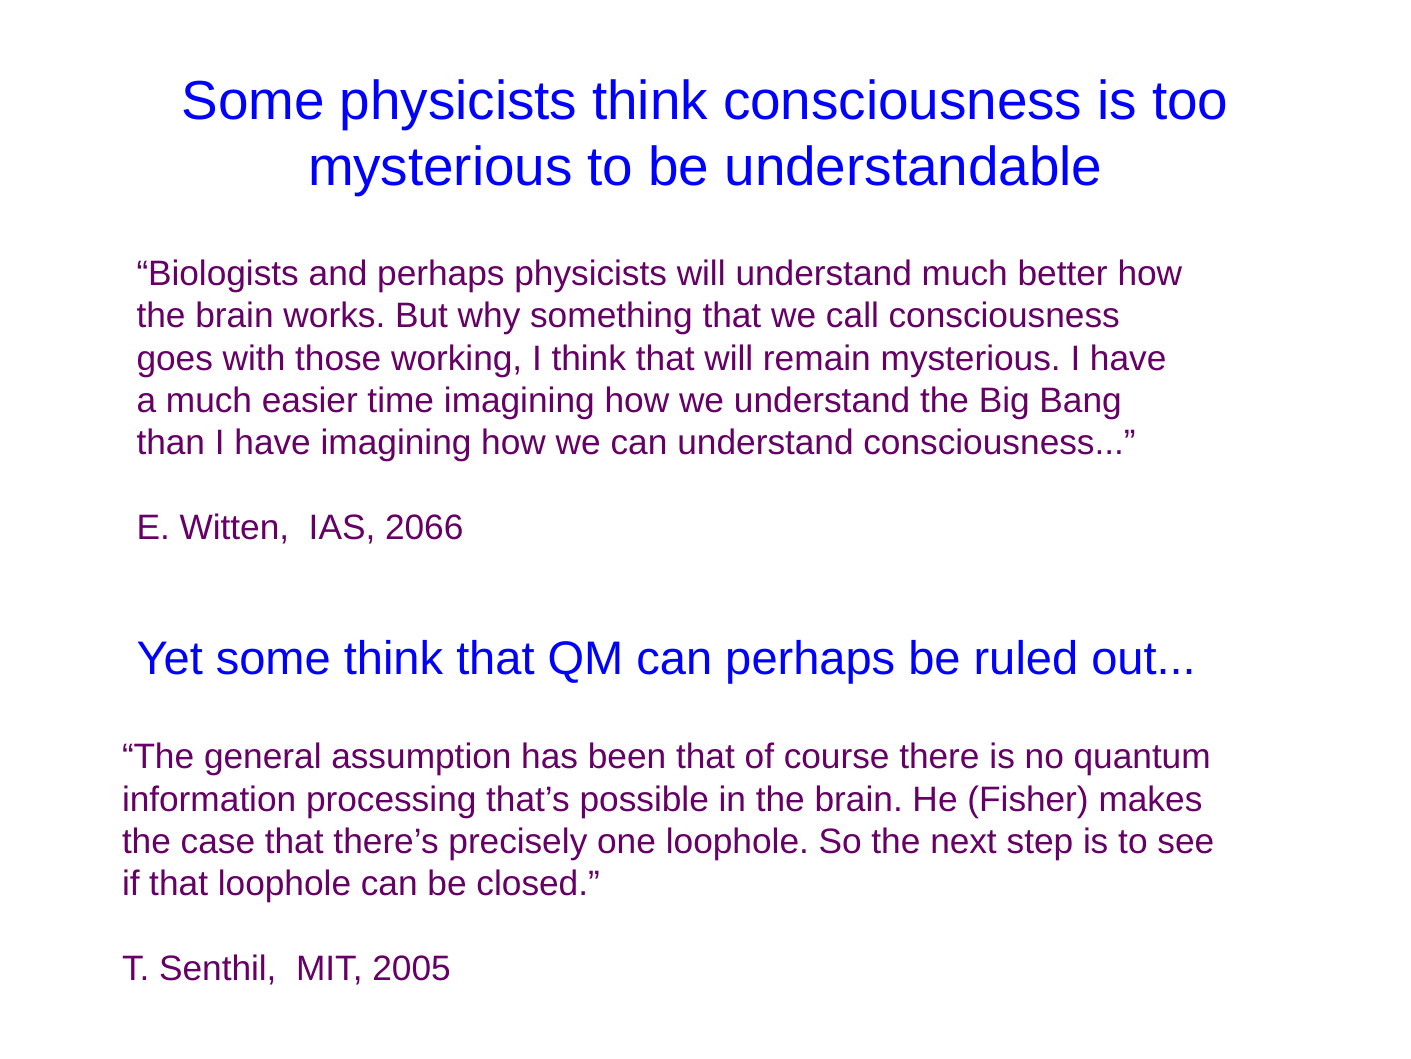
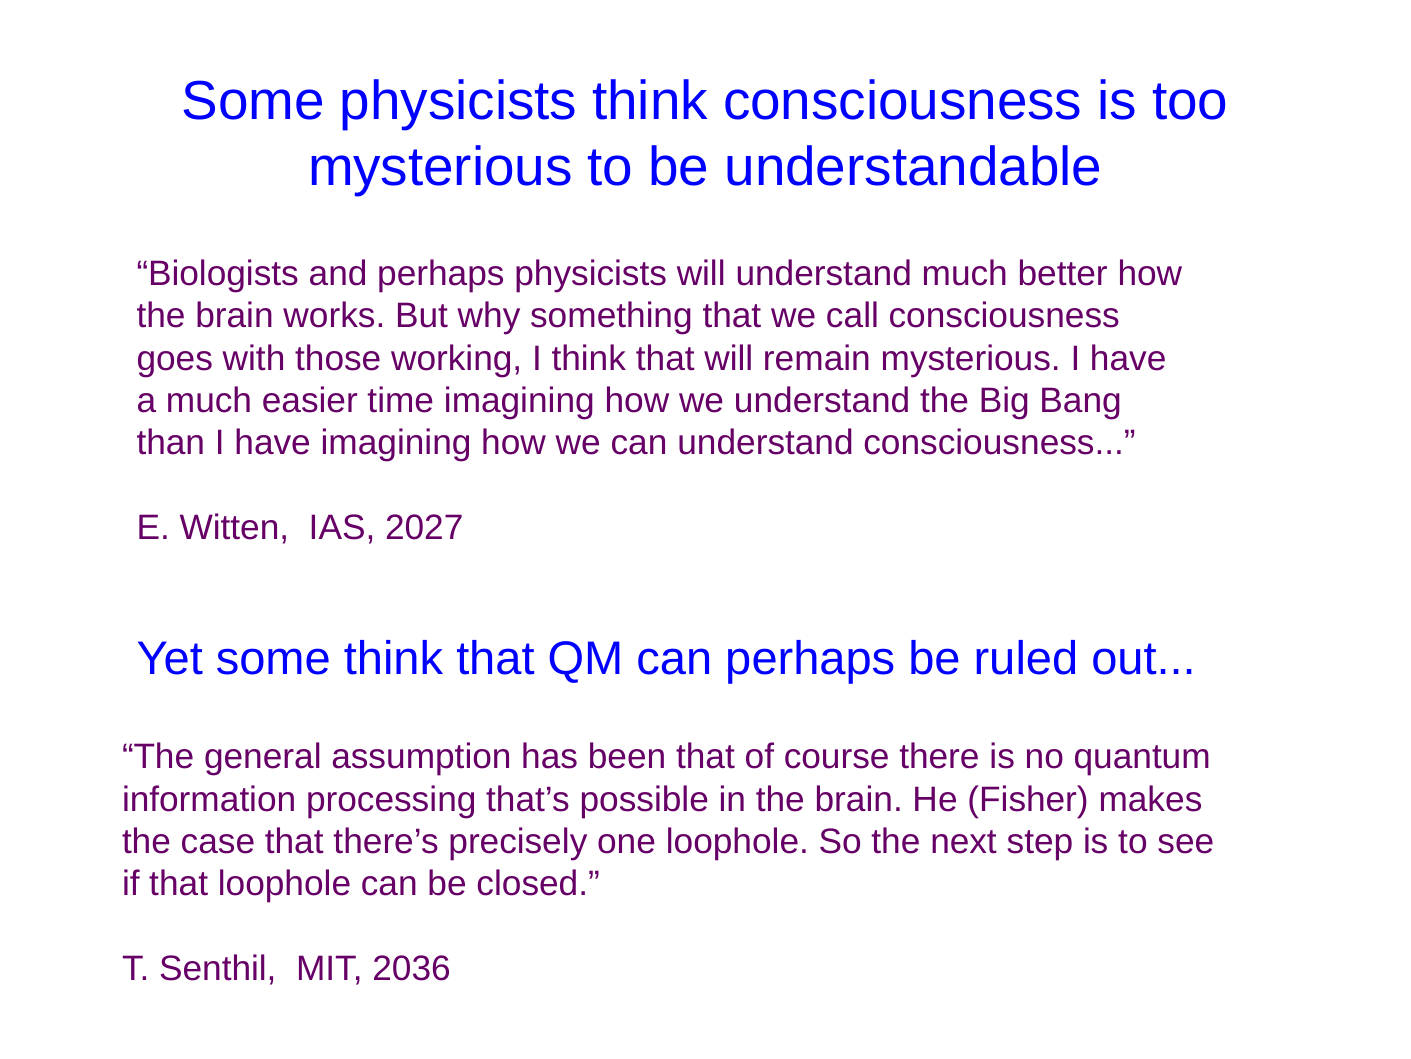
2066: 2066 -> 2027 (424, 528)
2005: 2005 -> 2036 (412, 968)
